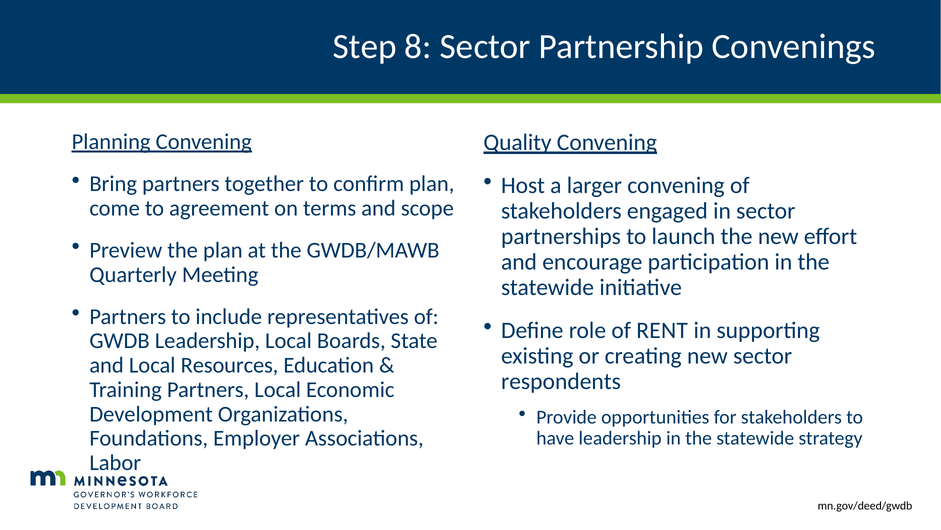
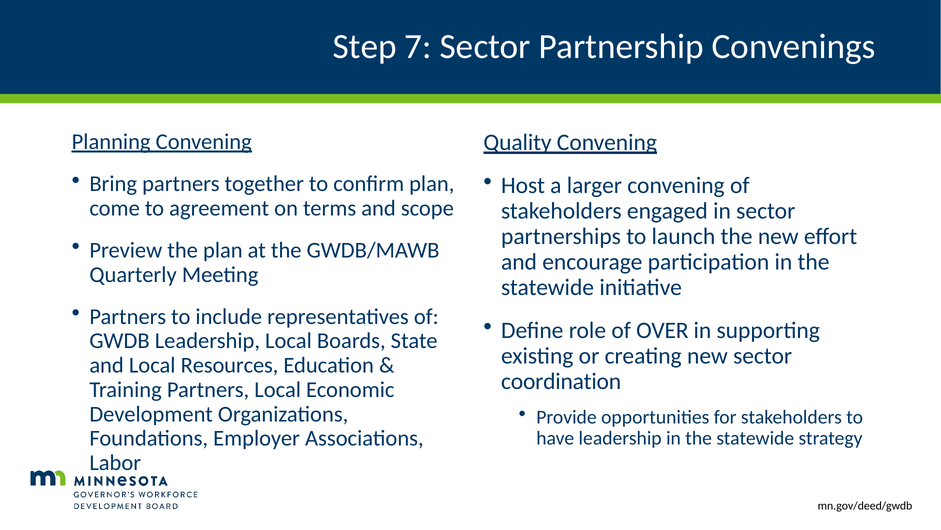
8: 8 -> 7 (418, 47)
RENT: RENT -> OVER (662, 330)
respondents: respondents -> coordination (561, 381)
